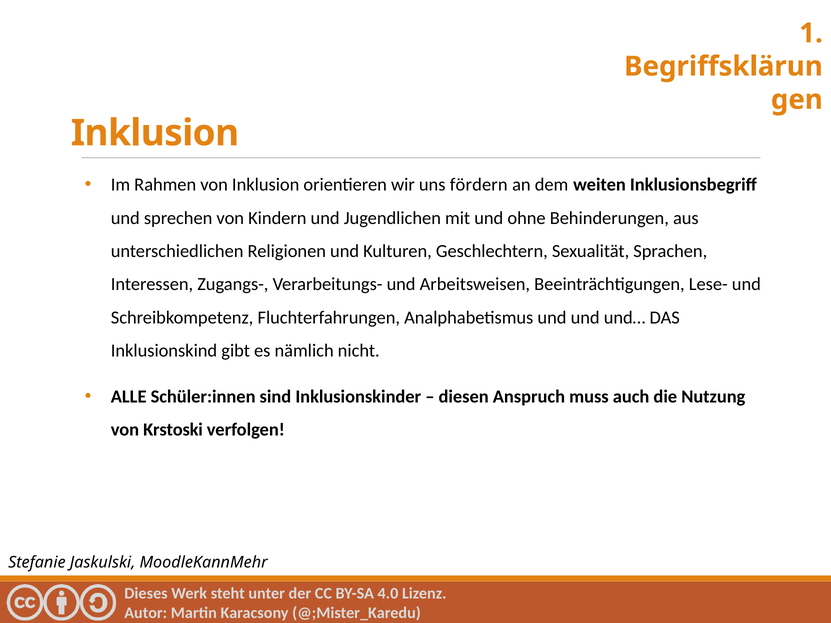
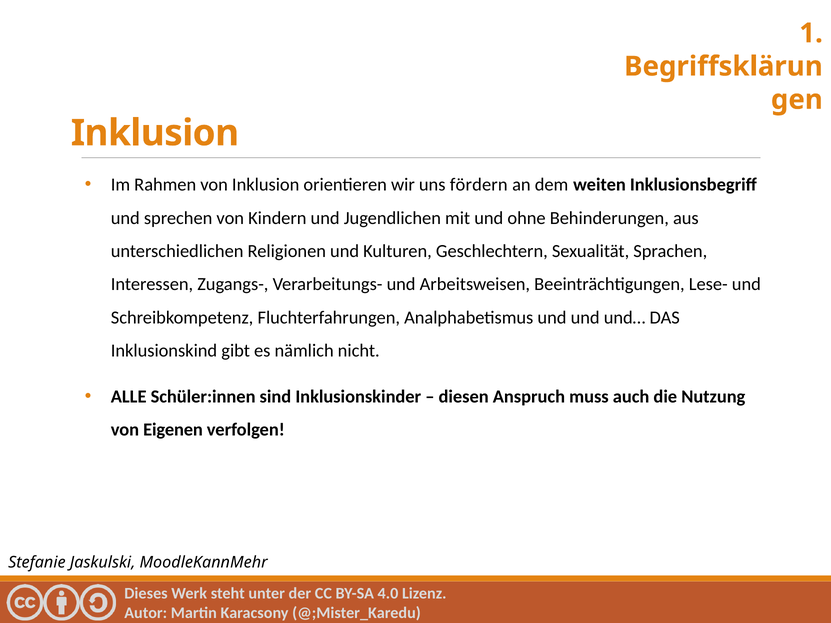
Krstoski: Krstoski -> Eigenen (173, 430)
